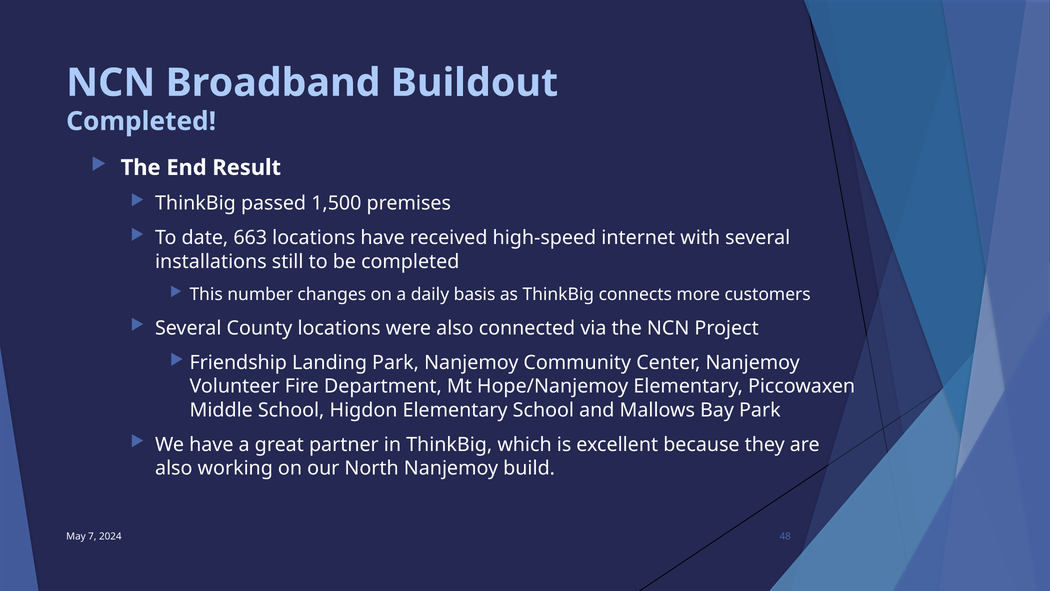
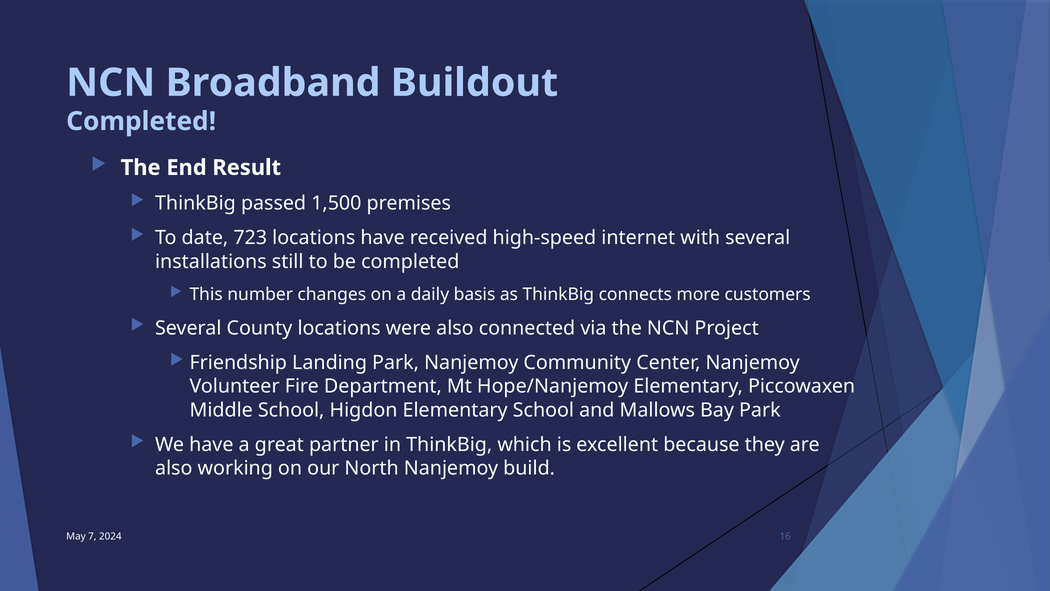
663: 663 -> 723 (250, 238)
48: 48 -> 16 (785, 536)
